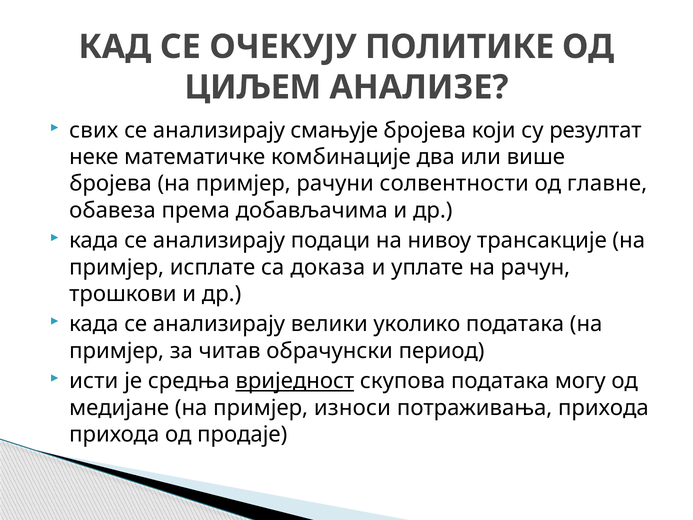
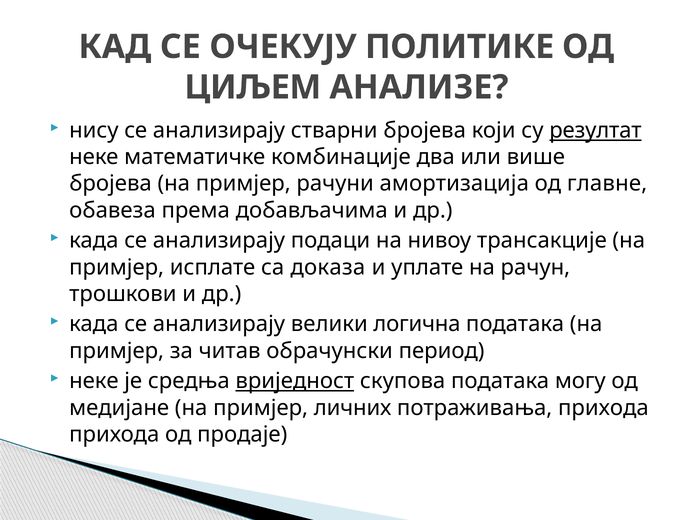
свих: свих -> нису (94, 131)
смањује: смањује -> стварни (334, 131)
резултат underline: none -> present (595, 131)
солвентности: солвентности -> амортизација (454, 184)
уколико: уколико -> логична (417, 324)
исти: исти -> неке (94, 381)
износи: износи -> личних (353, 408)
